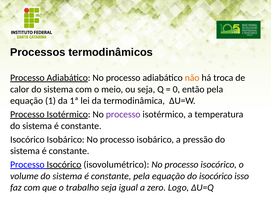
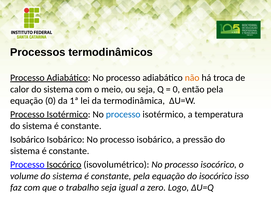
equação 1: 1 -> 0 (50, 101)
processo colour: purple -> blue (123, 114)
Isocórico: Isocórico -> Isobárico (27, 140)
